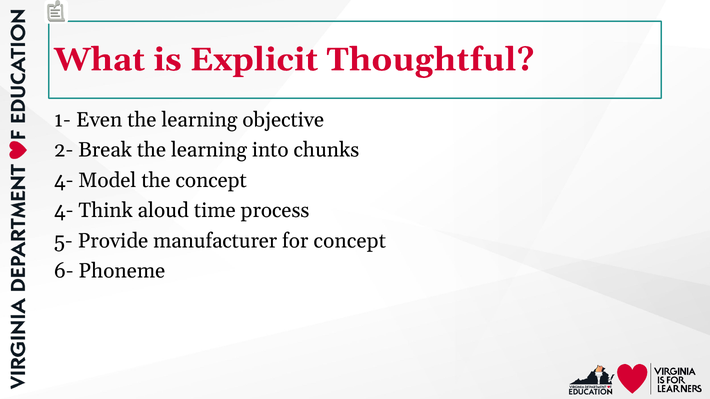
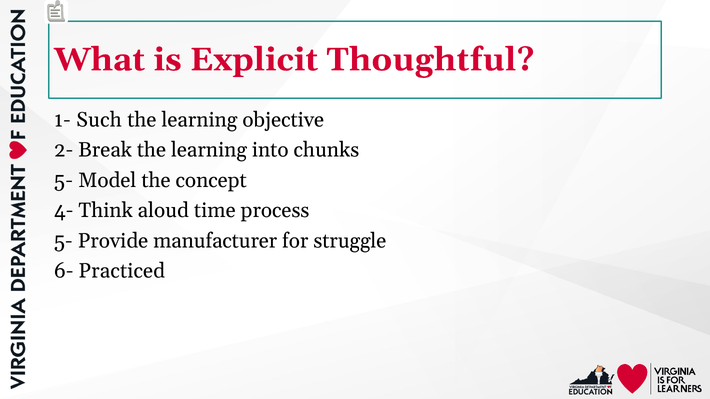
Even: Even -> Such (99, 120)
4-: 4- -> 5- (64, 181)
for concept: concept -> struggle (350, 241)
Phoneme: Phoneme -> Practiced (122, 271)
